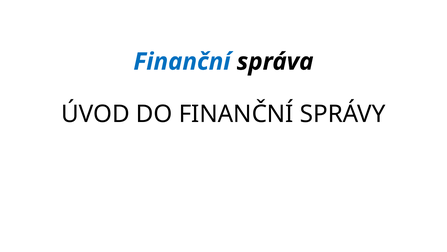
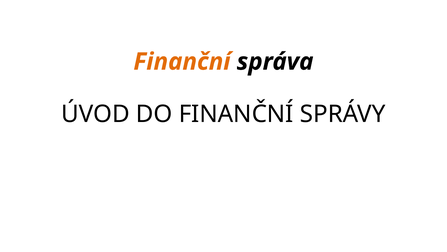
Finanční colour: blue -> orange (182, 62)
